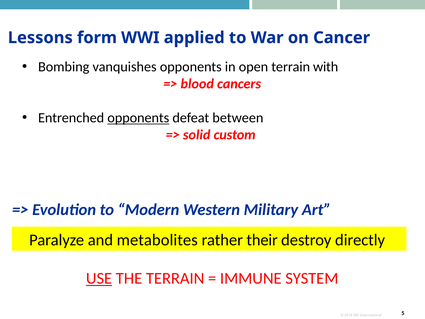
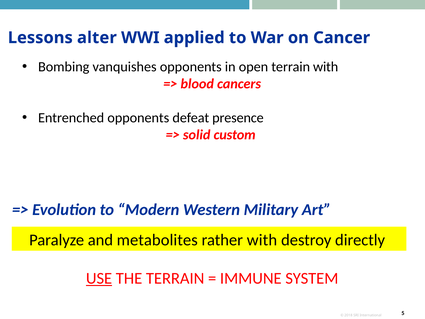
form: form -> alter (97, 38)
opponents underline: present -> none (138, 118)
between: between -> presence (238, 118)
rather their: their -> with (262, 240)
